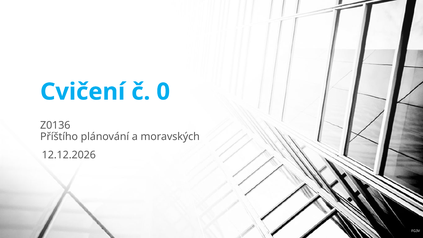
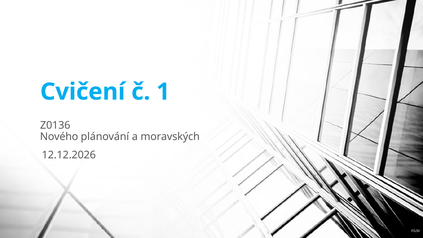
0: 0 -> 1 (163, 92)
Příštího: Příštího -> Nového (59, 137)
